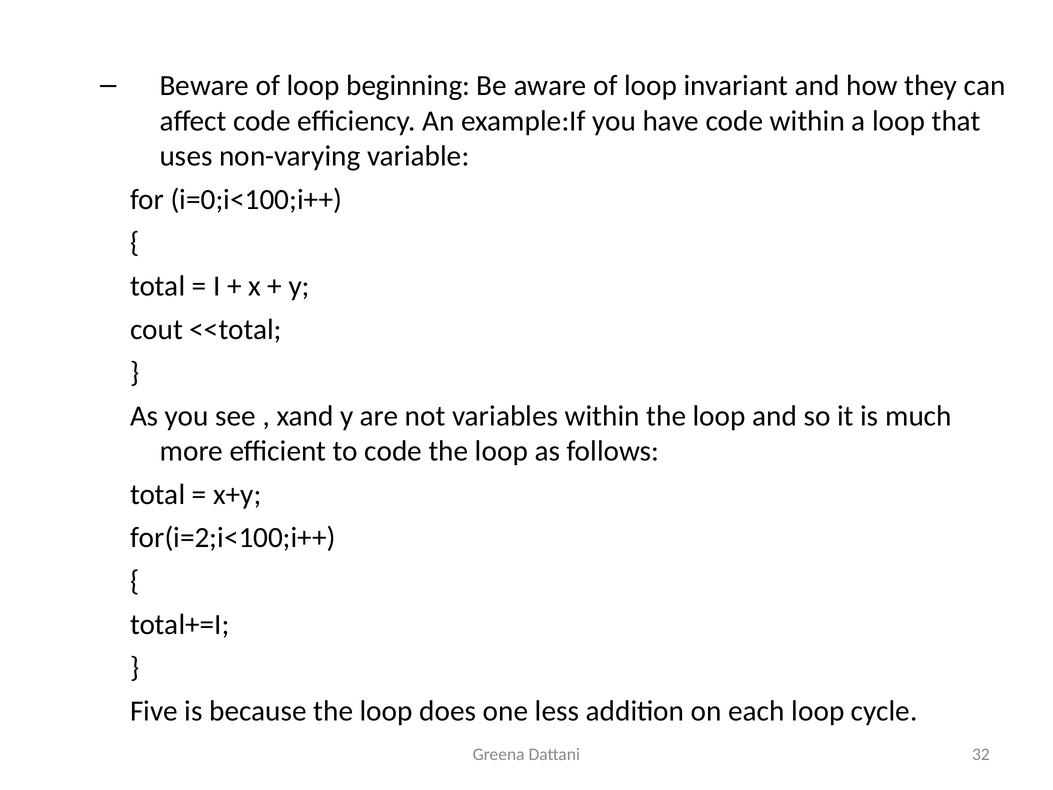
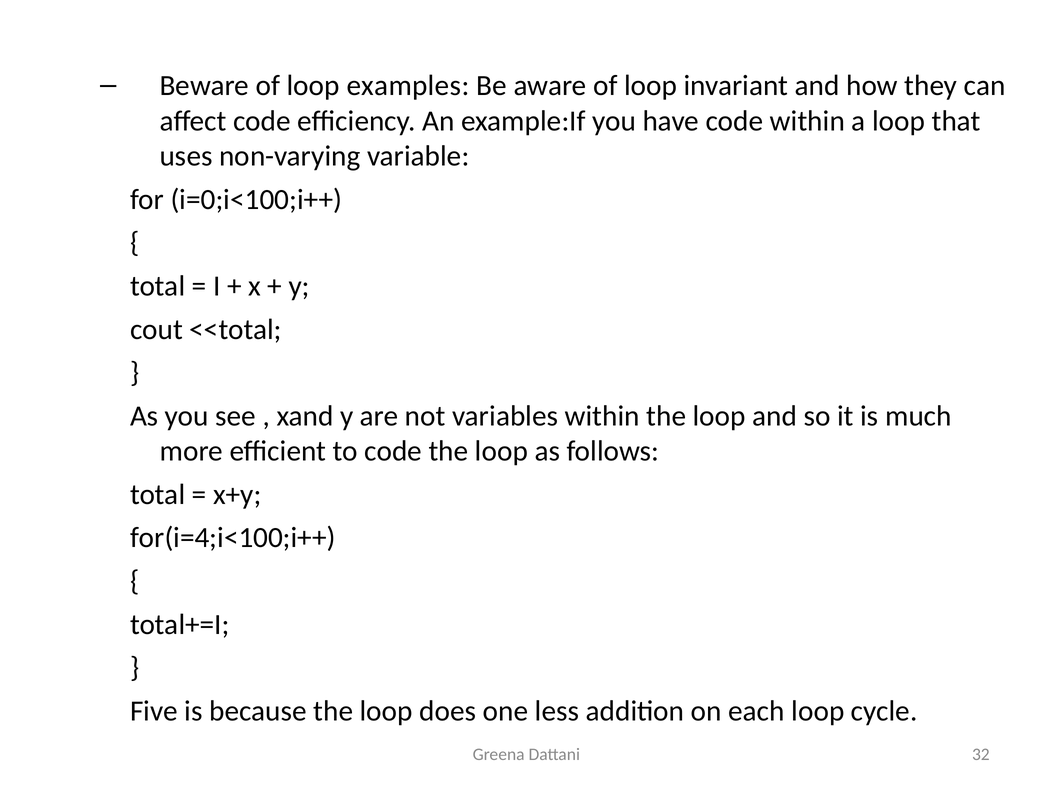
beginning: beginning -> examples (408, 86)
for(i=2;i<100;i++: for(i=2;i<100;i++ -> for(i=4;i<100;i++ (233, 538)
